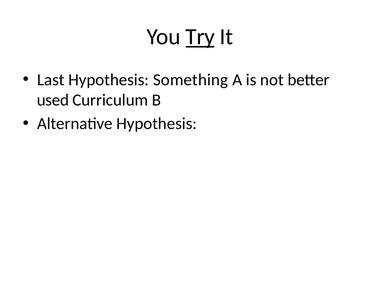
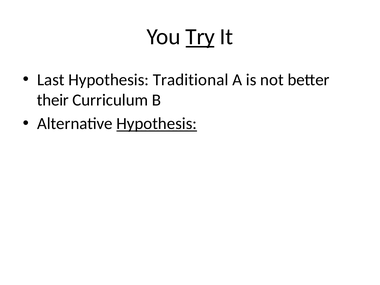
Something: Something -> Traditional (191, 80)
used: used -> their (53, 100)
Hypothesis underline: none -> present (157, 124)
